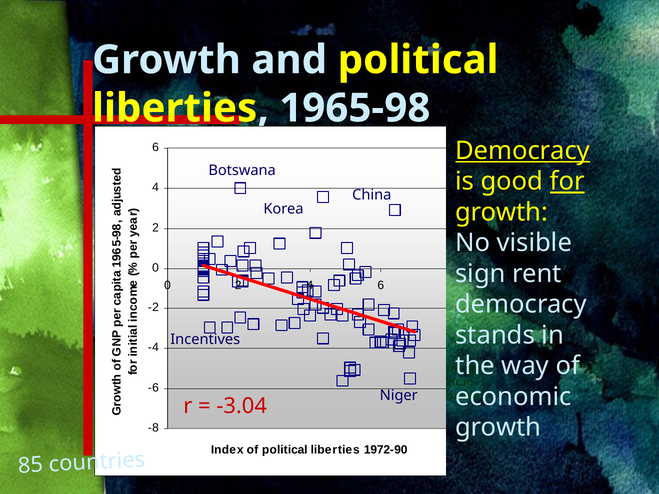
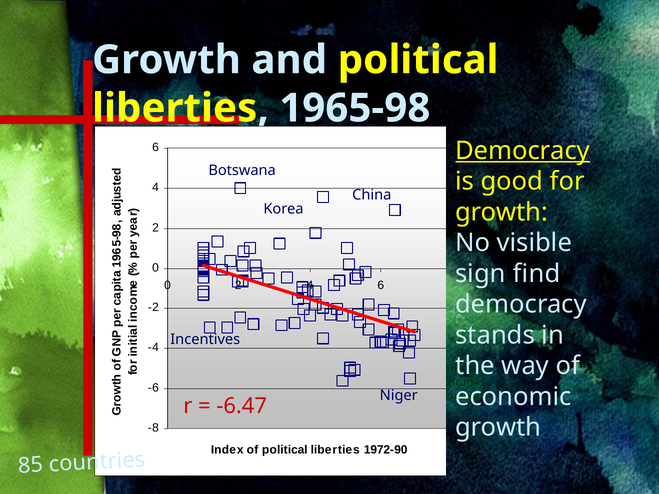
for underline: present -> none (567, 182)
rent: rent -> find (537, 274)
-3.04: -3.04 -> -6.47 (242, 406)
